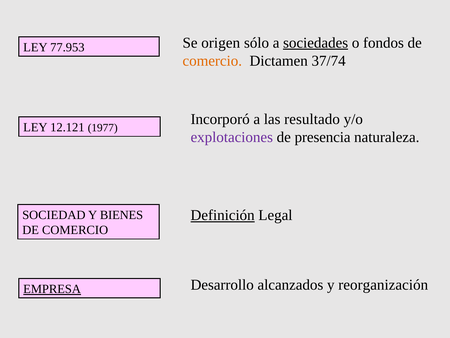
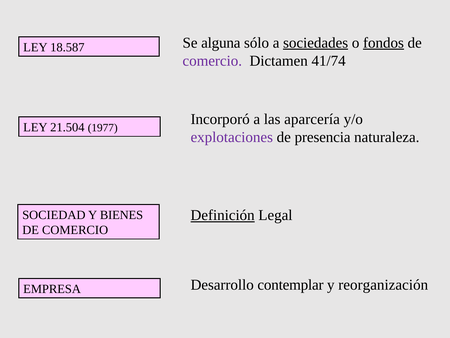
origen: origen -> alguna (221, 43)
fondos underline: none -> present (383, 43)
77.953: 77.953 -> 18.587 (67, 47)
comercio colour: orange -> purple (212, 61)
37/74: 37/74 -> 41/74 (329, 61)
resultado: resultado -> aparcería (312, 119)
12.121: 12.121 -> 21.504 (67, 127)
alcanzados: alcanzados -> contemplar (291, 285)
EMPRESA underline: present -> none (52, 289)
